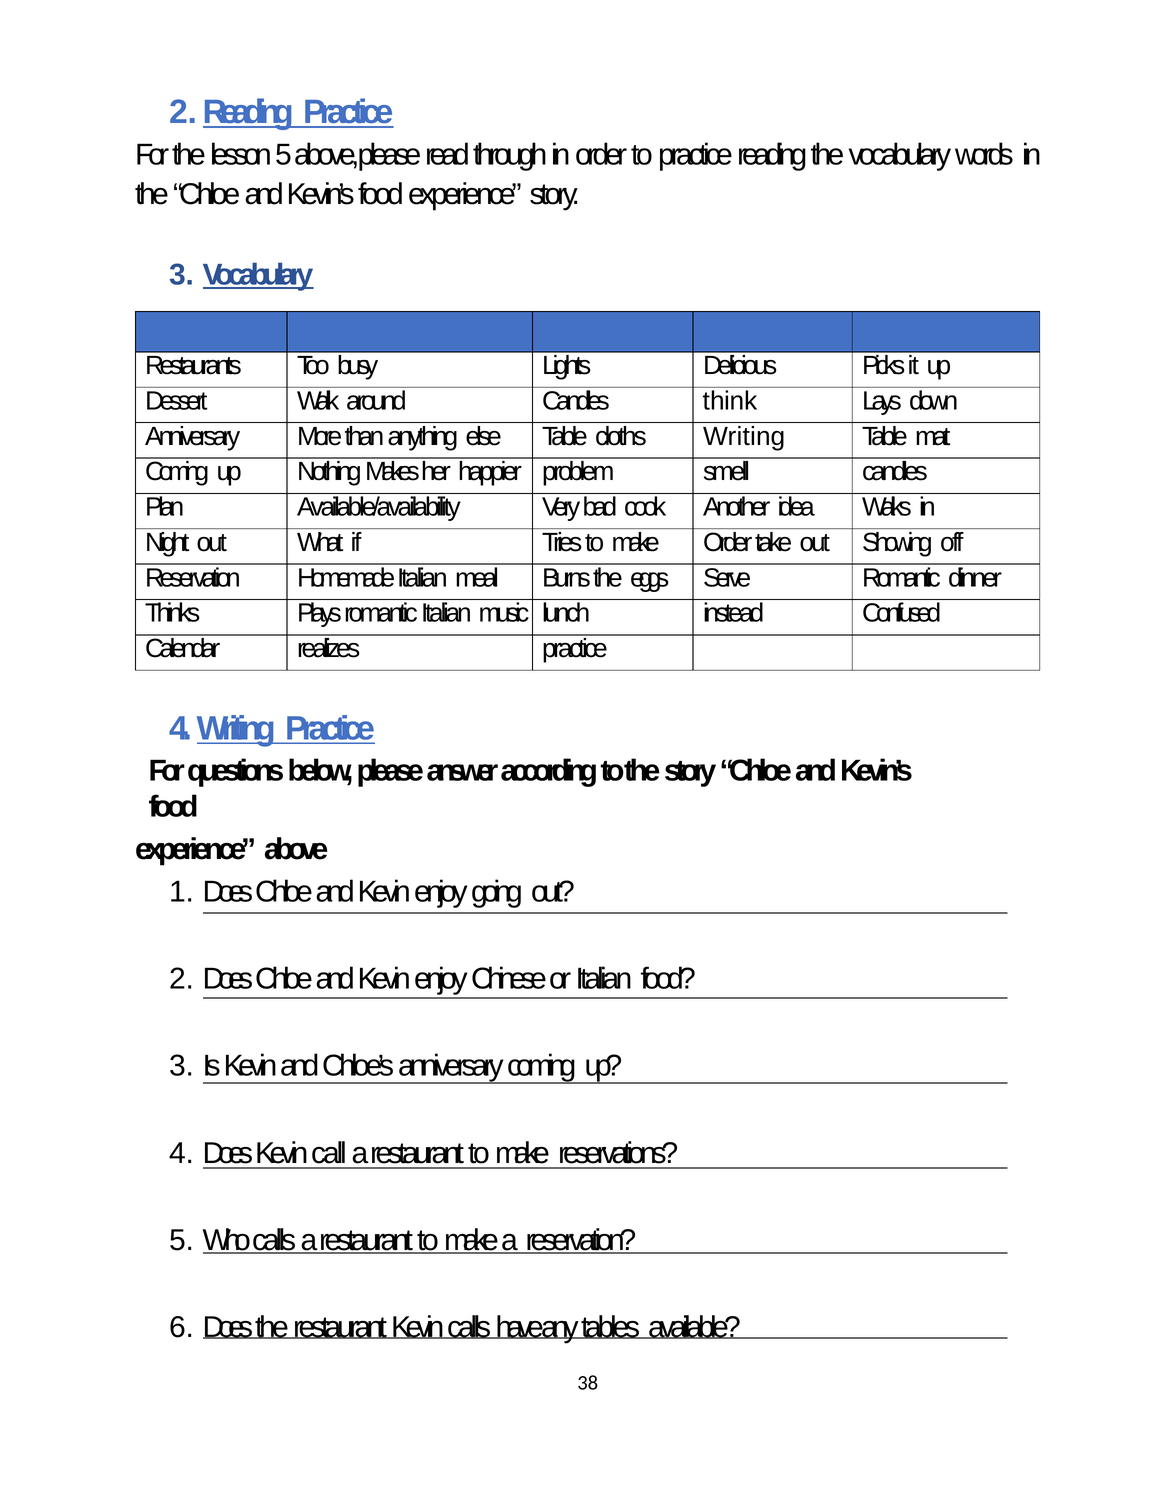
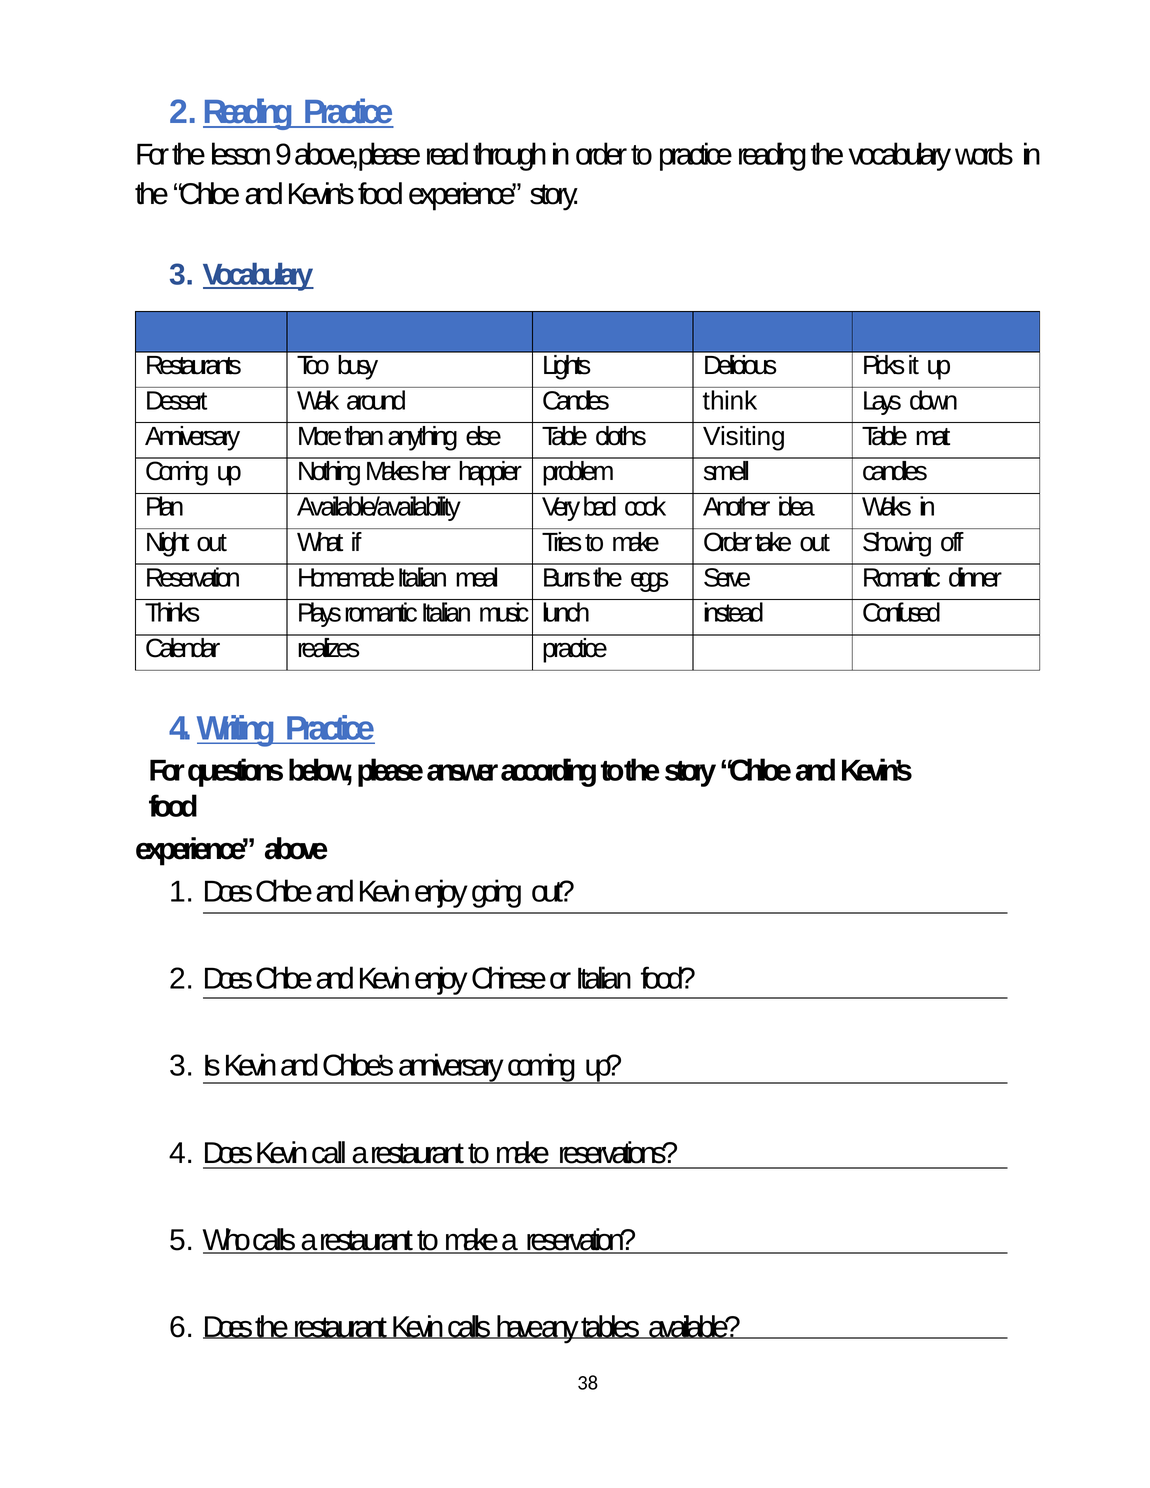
lesson 5: 5 -> 9 (284, 155)
cloths Writing: Writing -> Visiting (745, 436)
